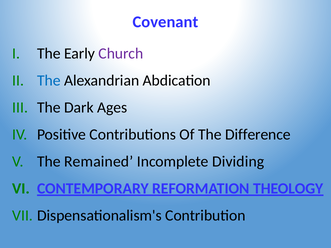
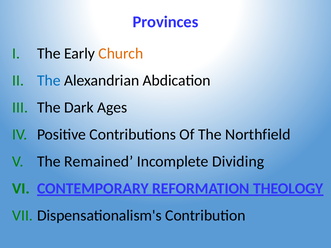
Covenant: Covenant -> Provinces (165, 22)
Church colour: purple -> orange (121, 53)
Difference: Difference -> Northfield (258, 135)
